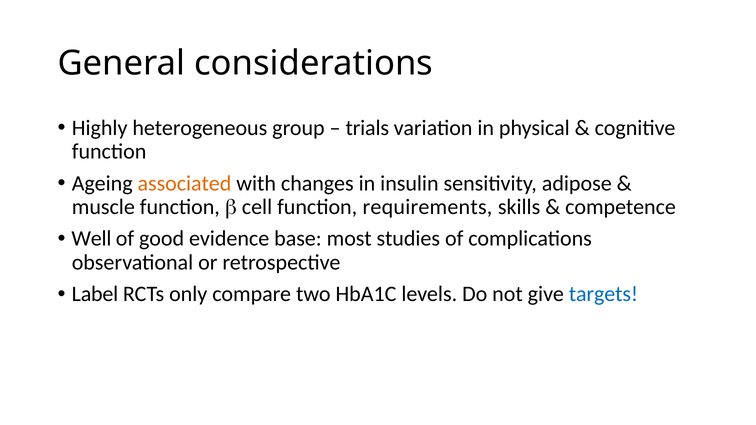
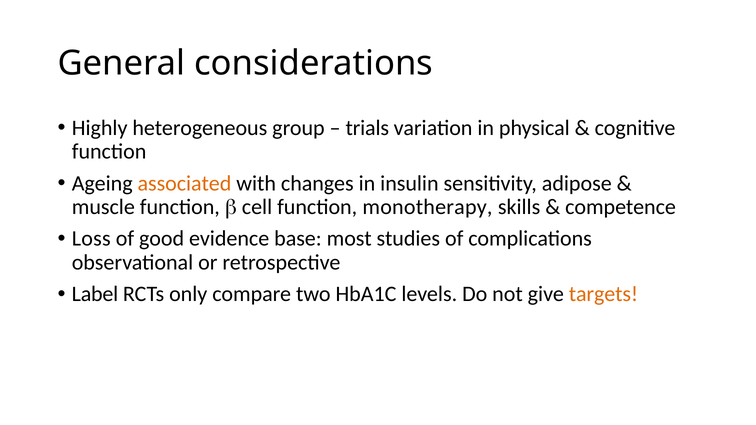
requirements: requirements -> monotherapy (427, 207)
Well: Well -> Loss (91, 239)
targets colour: blue -> orange (603, 294)
